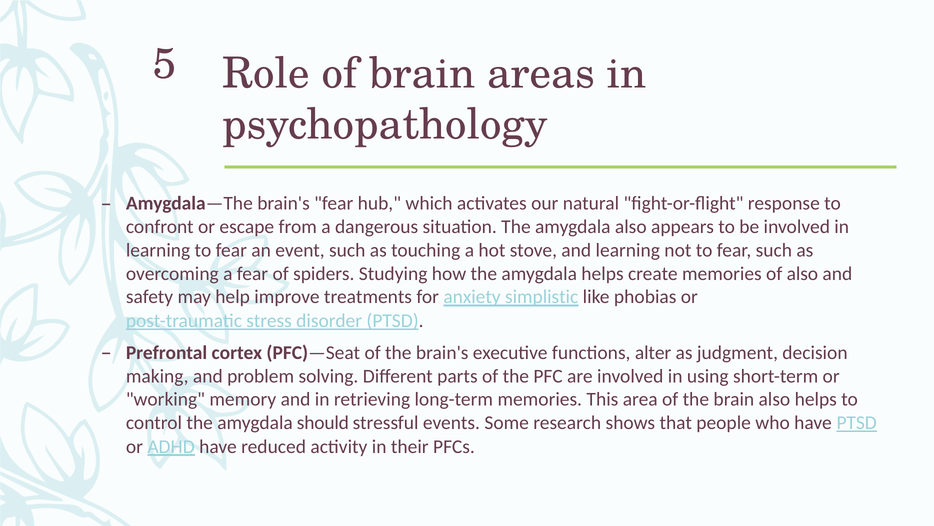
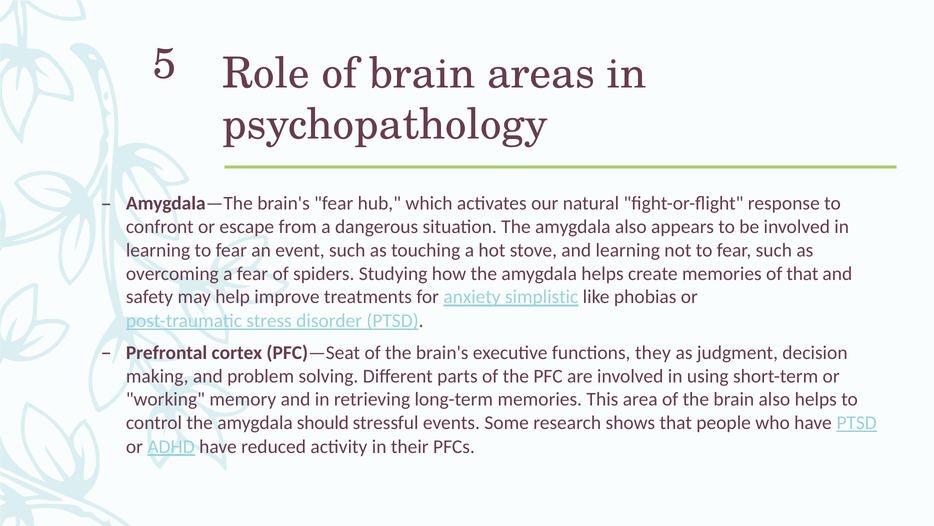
of also: also -> that (802, 273)
alter: alter -> they (653, 352)
